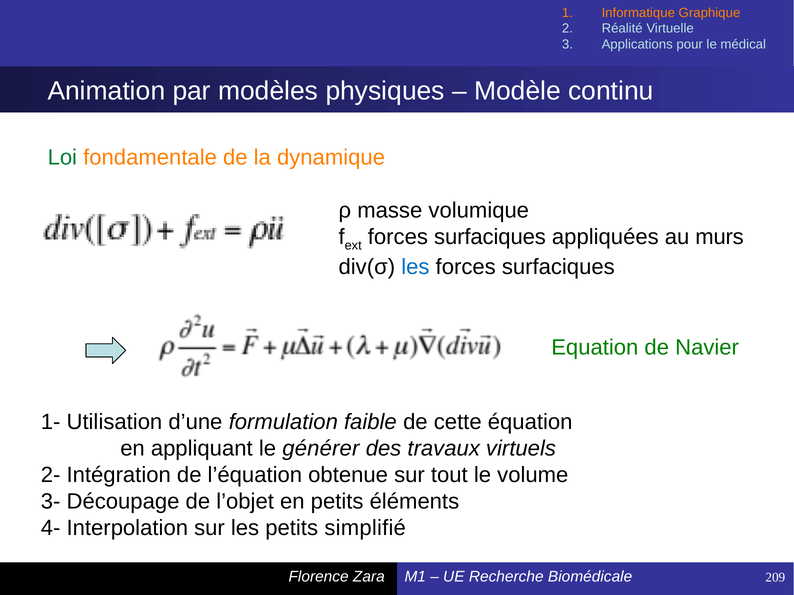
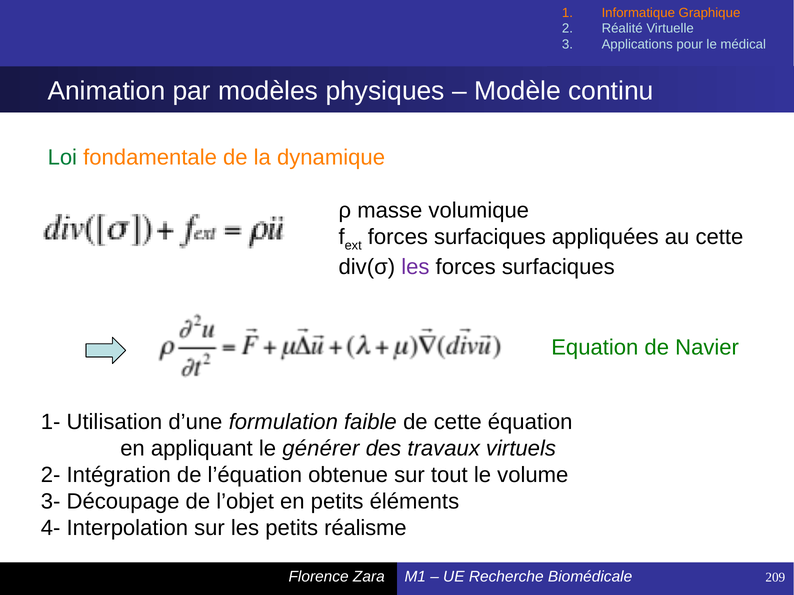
au murs: murs -> cette (719, 237)
les colour: blue -> purple (415, 267)
simplifié: simplifié -> réalisme (365, 528)
